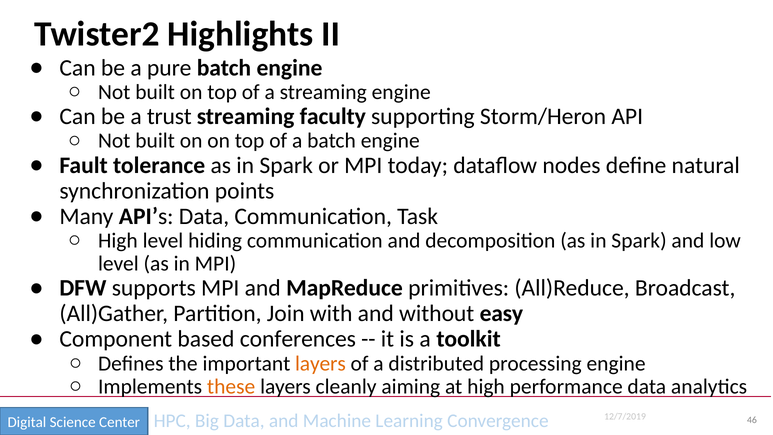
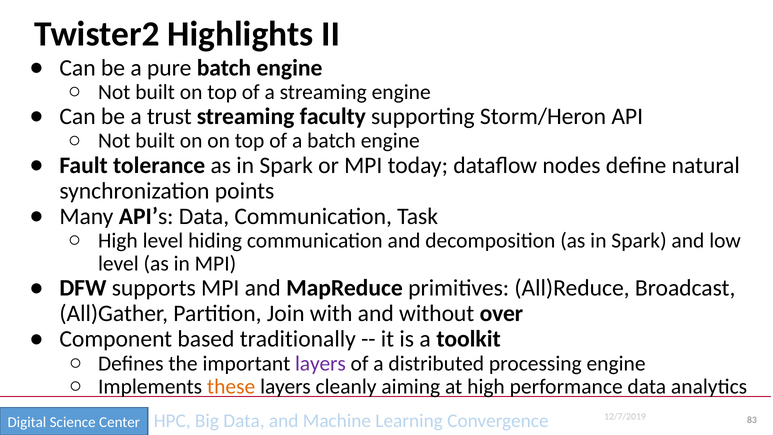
easy: easy -> over (501, 314)
conferences: conferences -> traditionally (298, 339)
layers colour: orange -> purple (320, 363)
46: 46 -> 83 (752, 420)
